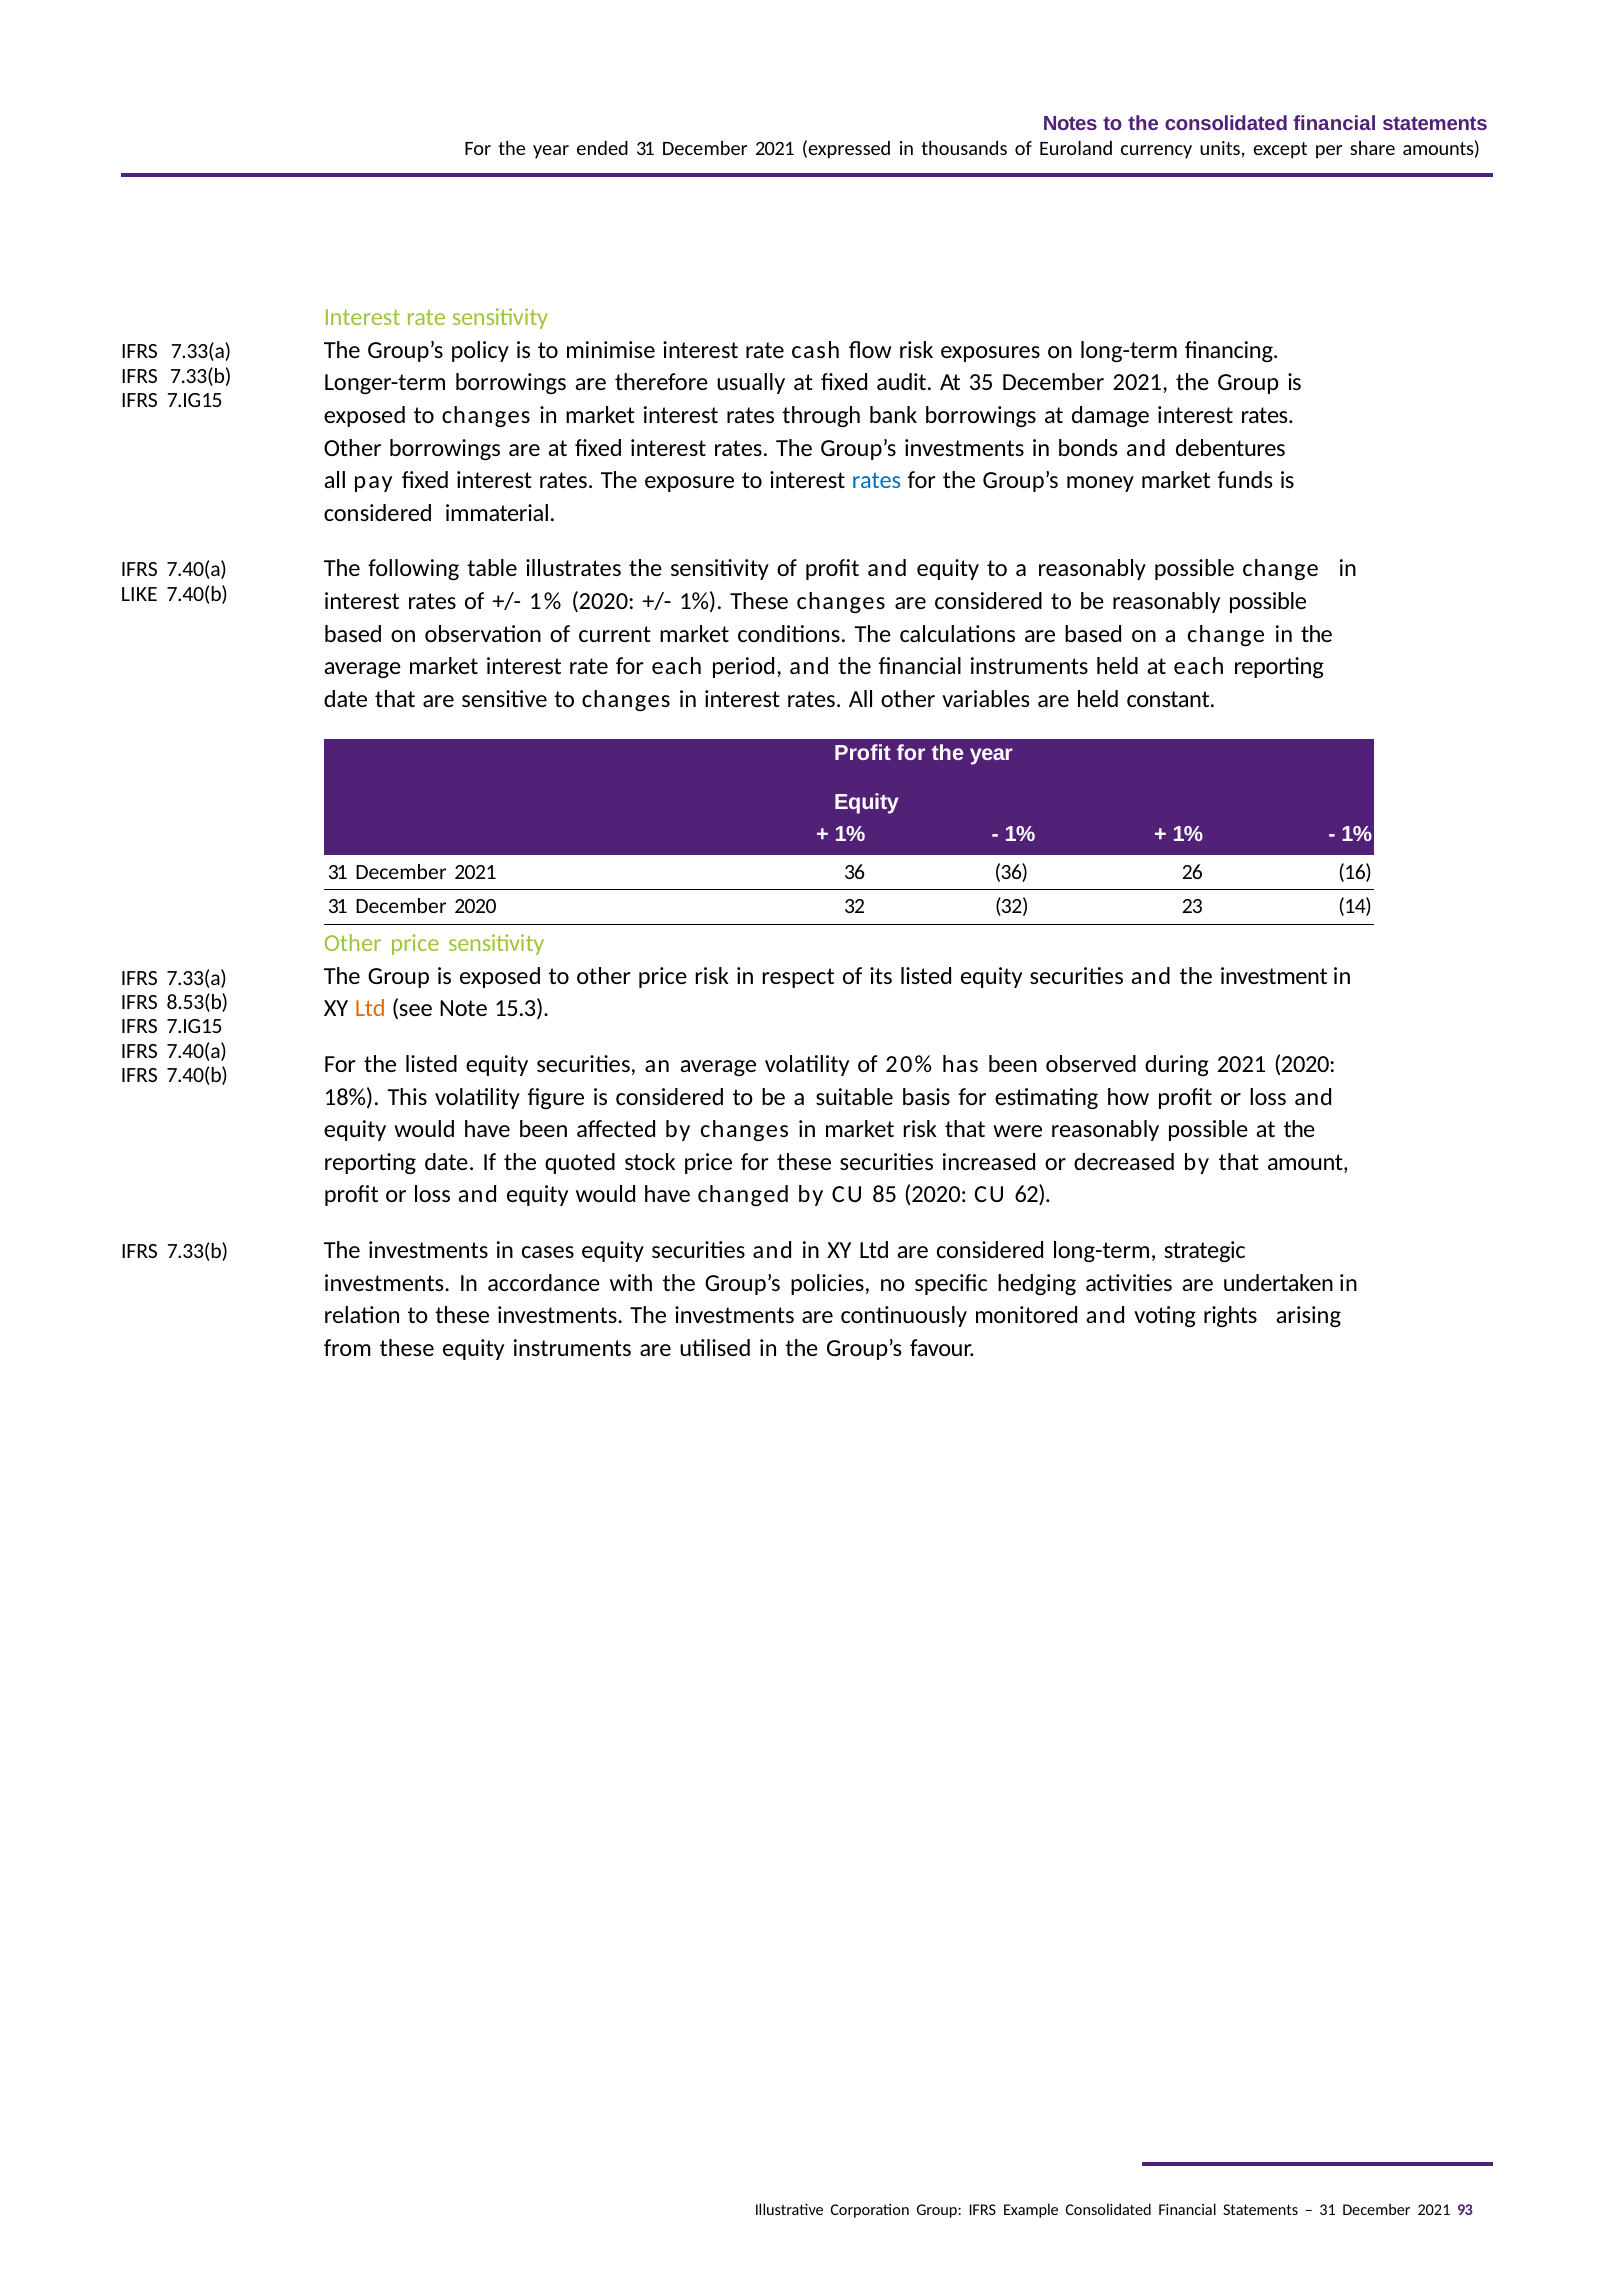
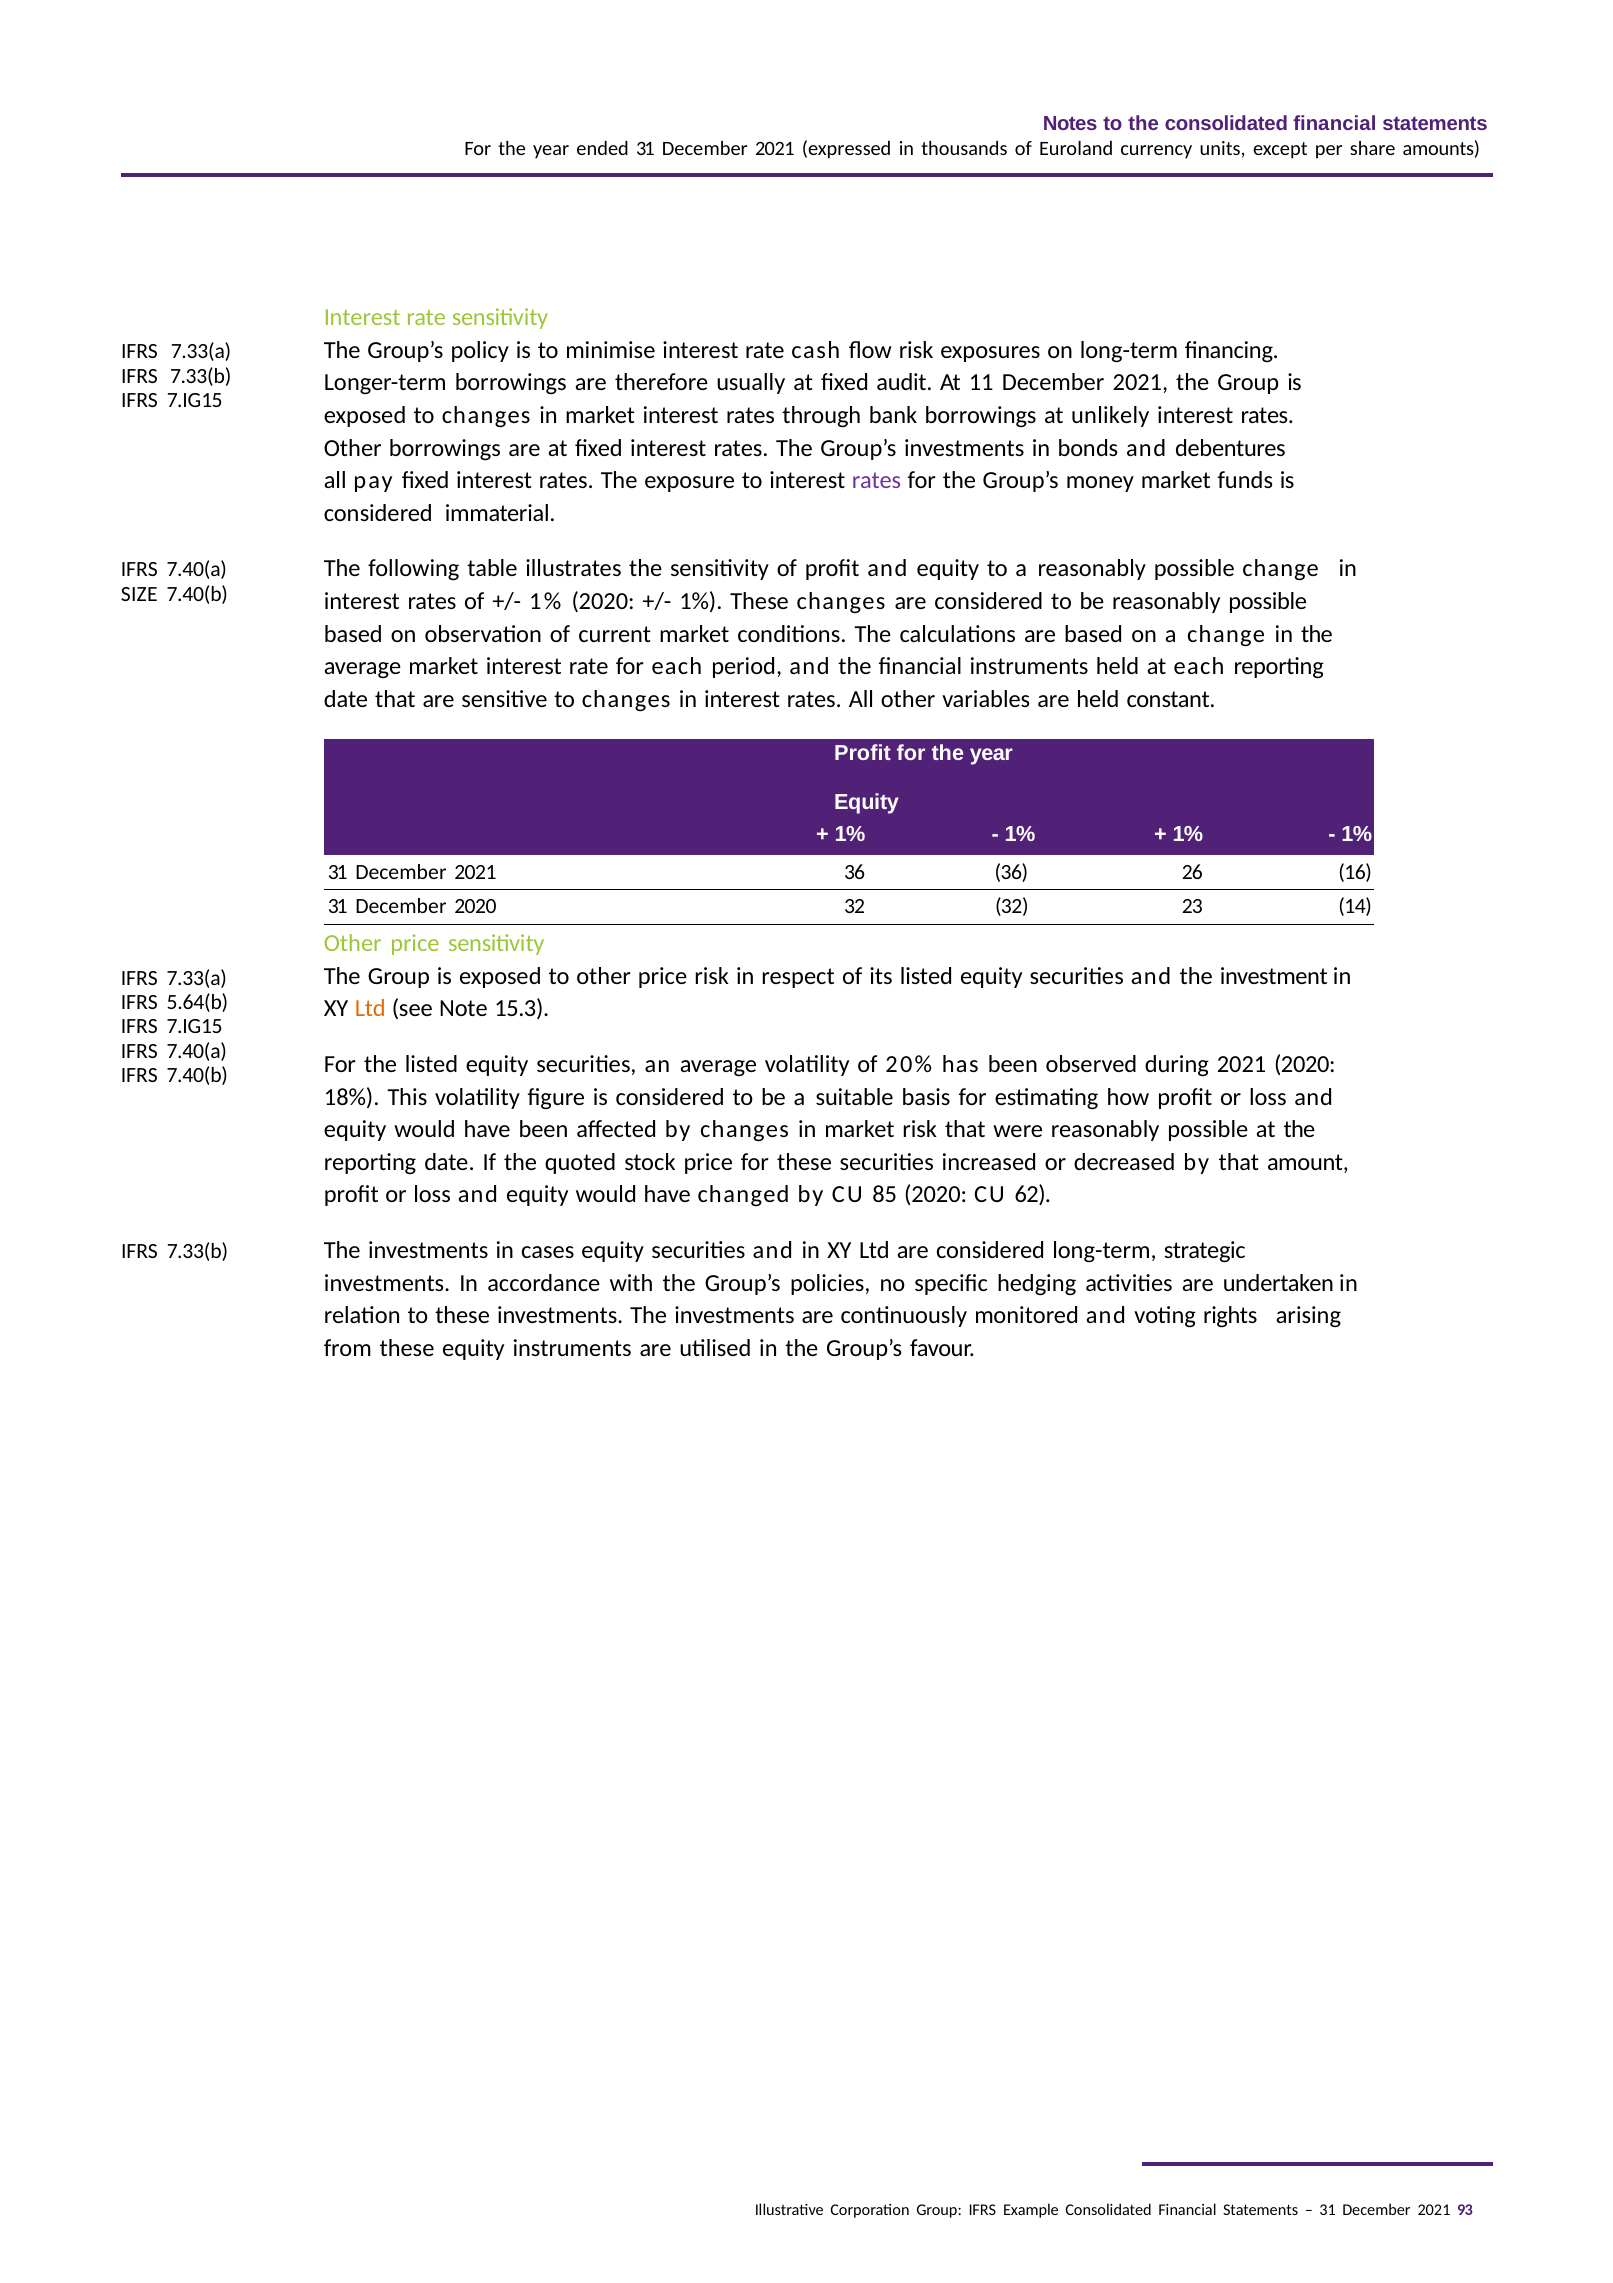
35: 35 -> 11 (981, 383)
damage: damage -> unlikely (1110, 415)
rates colour: blue -> purple (877, 481)
LIKE: LIKE -> SIZE (139, 594)
8.53(b: 8.53(b -> 5.64(b (197, 1002)
